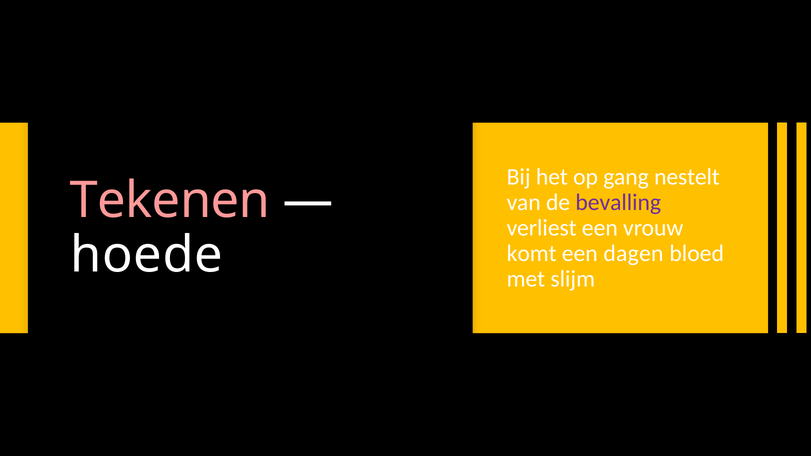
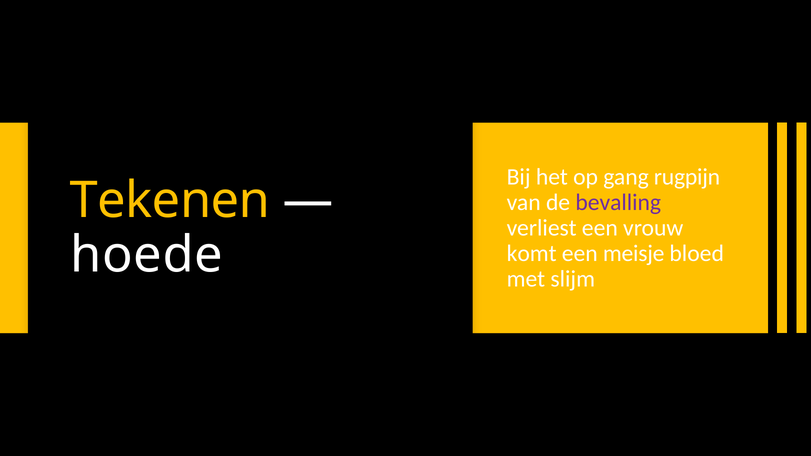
nestelt: nestelt -> rugpijn (687, 177)
Tekenen colour: pink -> yellow (170, 200)
dagen: dagen -> meisje (634, 253)
